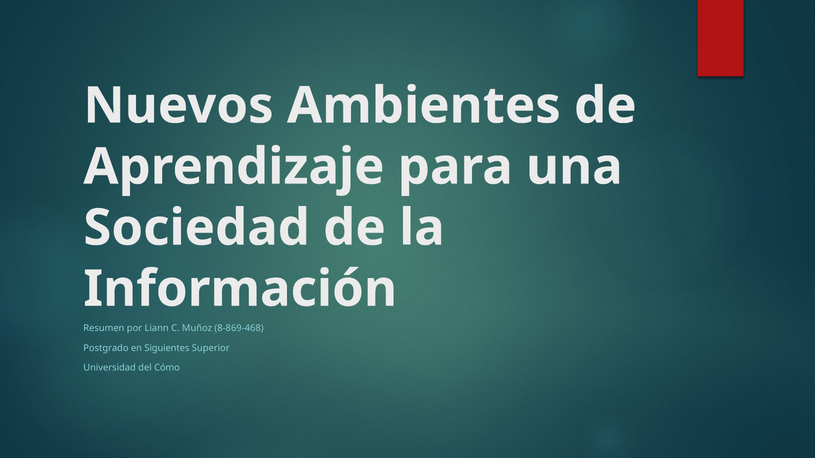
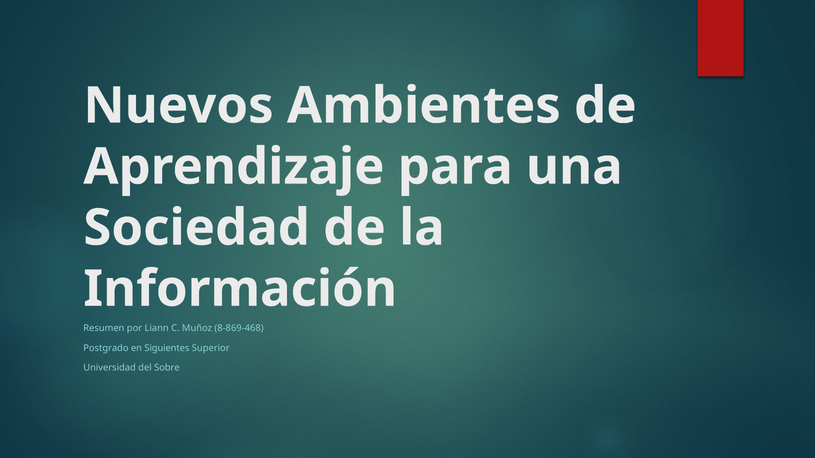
Cómo: Cómo -> Sobre (167, 368)
